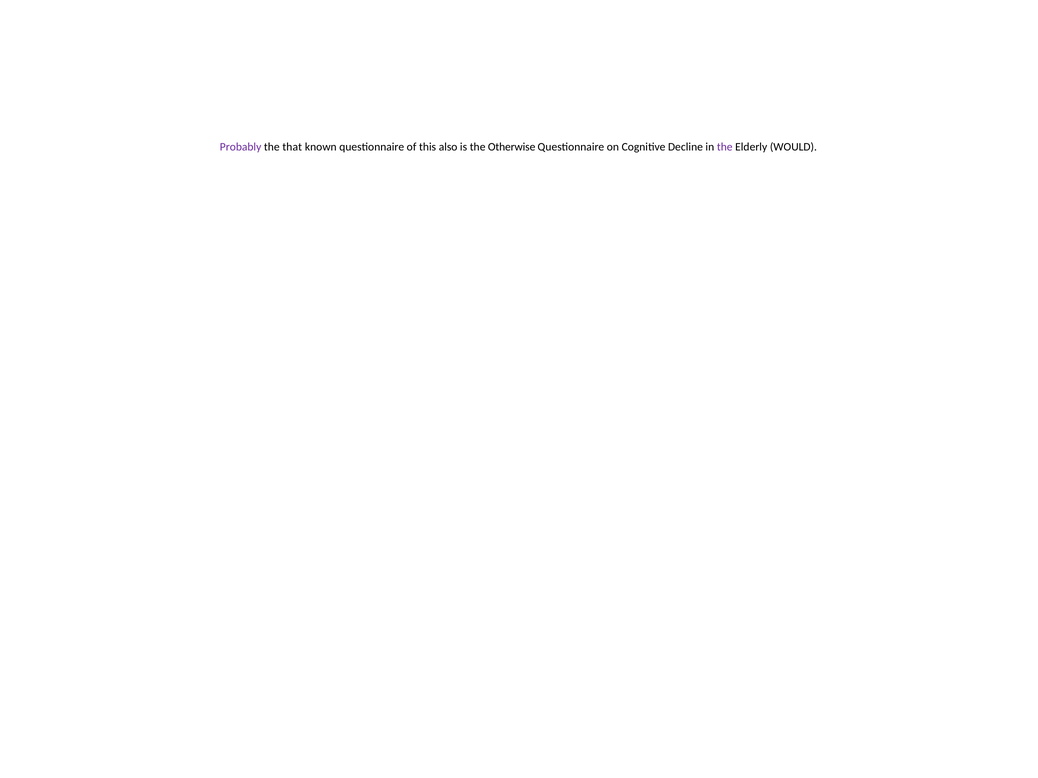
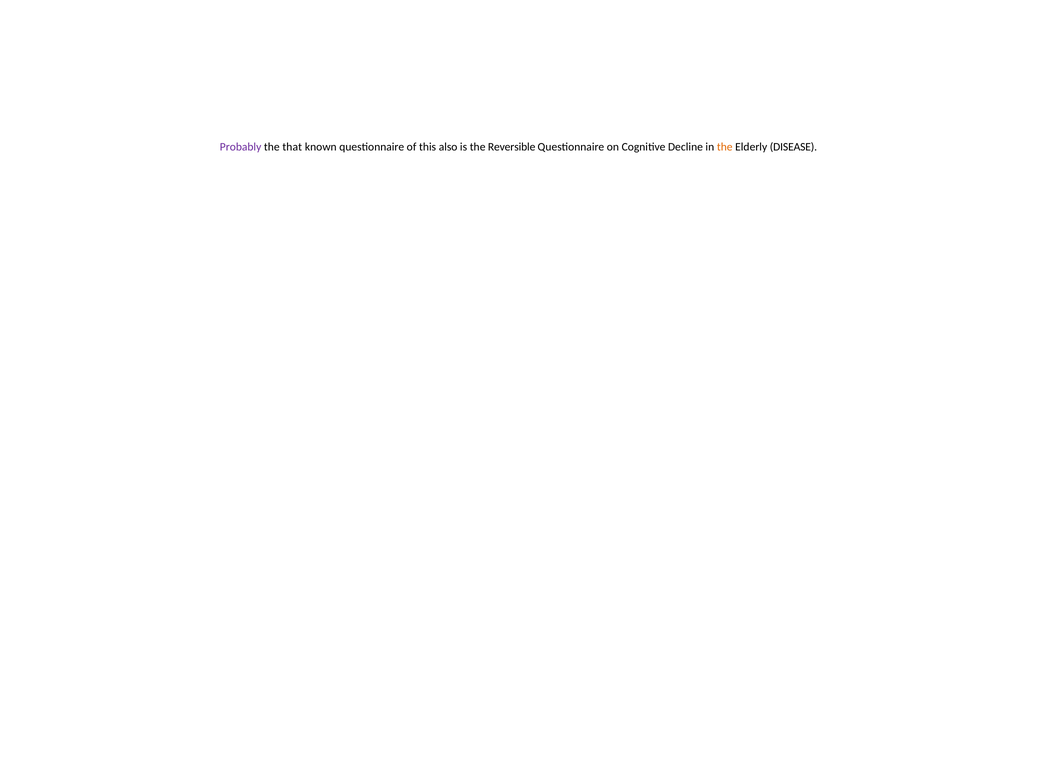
Otherwise: Otherwise -> Reversible (512, 147)
the colour: purple -> orange (725, 147)
WOULD: WOULD -> DISEASE (793, 147)
